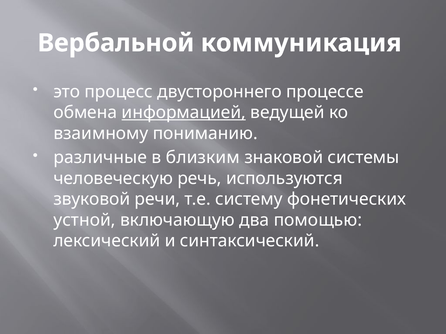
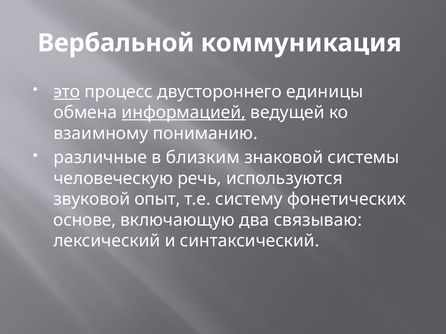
это underline: none -> present (67, 92)
процессе: процессе -> единицы (325, 92)
речи: речи -> опыт (157, 199)
устной: устной -> основе (85, 220)
помощью: помощью -> связываю (318, 220)
